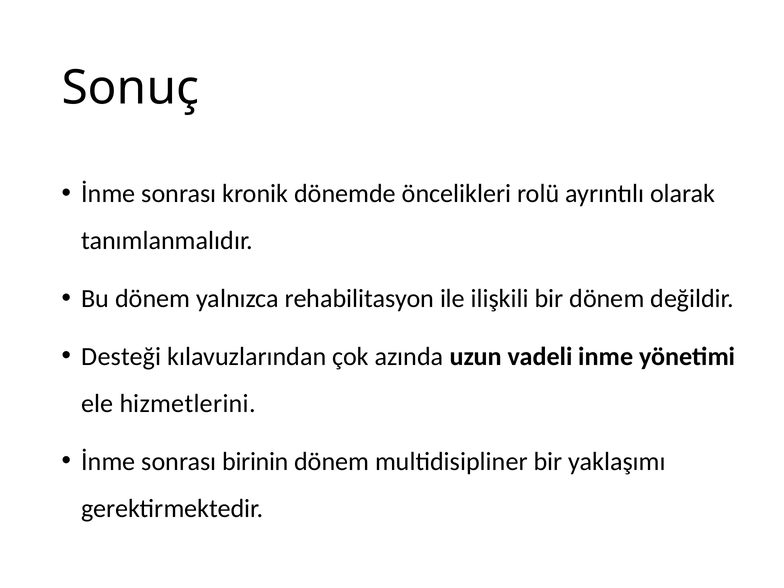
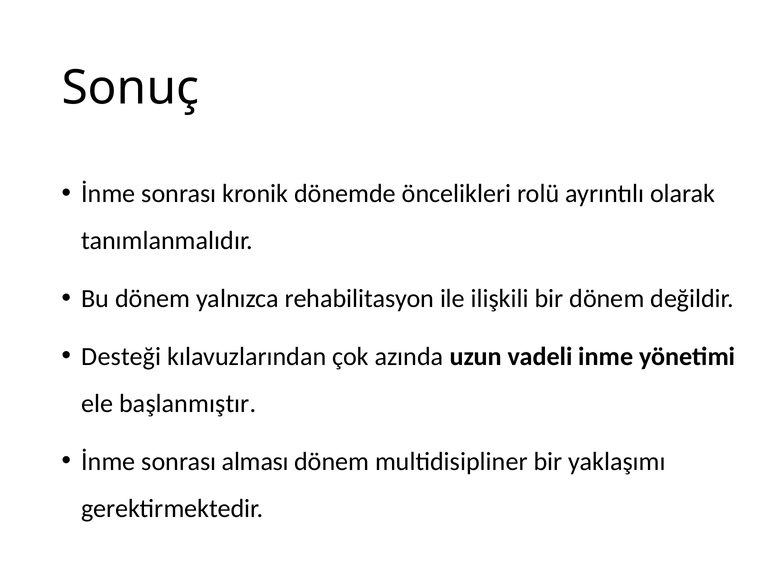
hizmetlerini: hizmetlerini -> başlanmıştır (188, 404)
birinin: birinin -> alması (255, 462)
